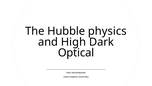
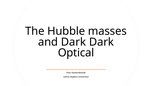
physics: physics -> masses (107, 31)
and High: High -> Dark (73, 42)
